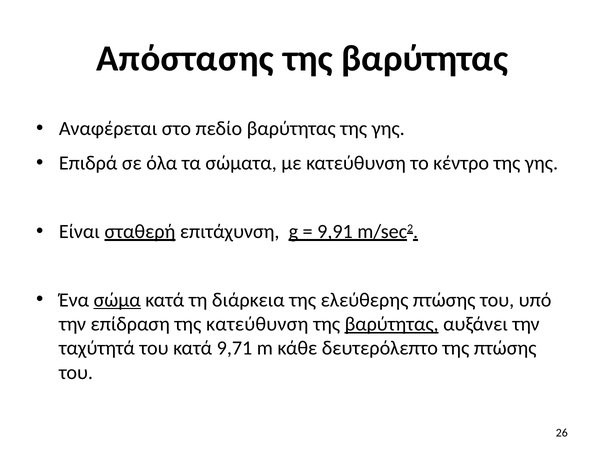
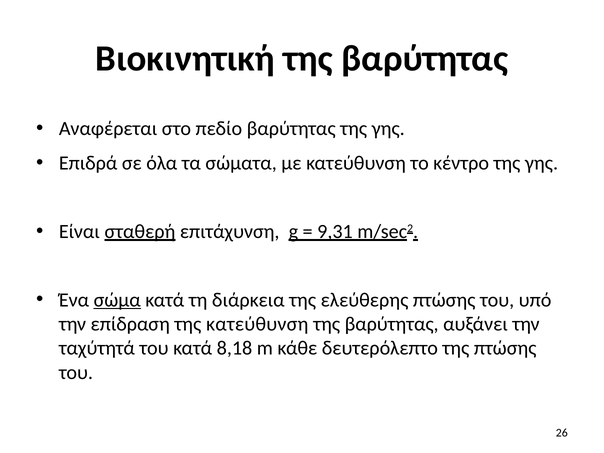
Απόστασης: Απόστασης -> Βιοκινητική (185, 58)
9,91: 9,91 -> 9,31 (335, 232)
βαρύτητας underline: present -> none (392, 324)
9,71: 9,71 -> 8,18 (235, 348)
